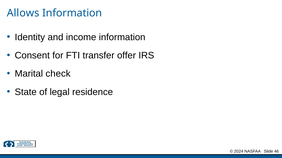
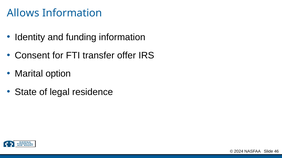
income: income -> funding (81, 37)
check: check -> option (58, 74)
